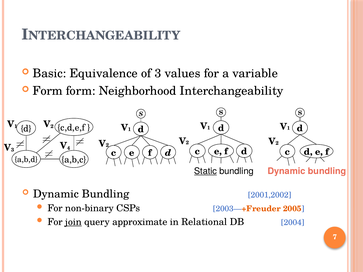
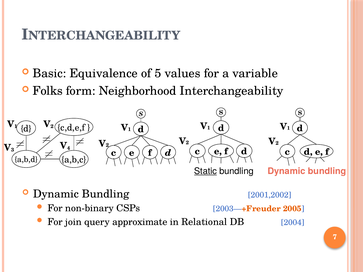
of 3: 3 -> 5 (158, 73)
Form: Form -> Folks (48, 91)
join underline: present -> none (73, 222)
